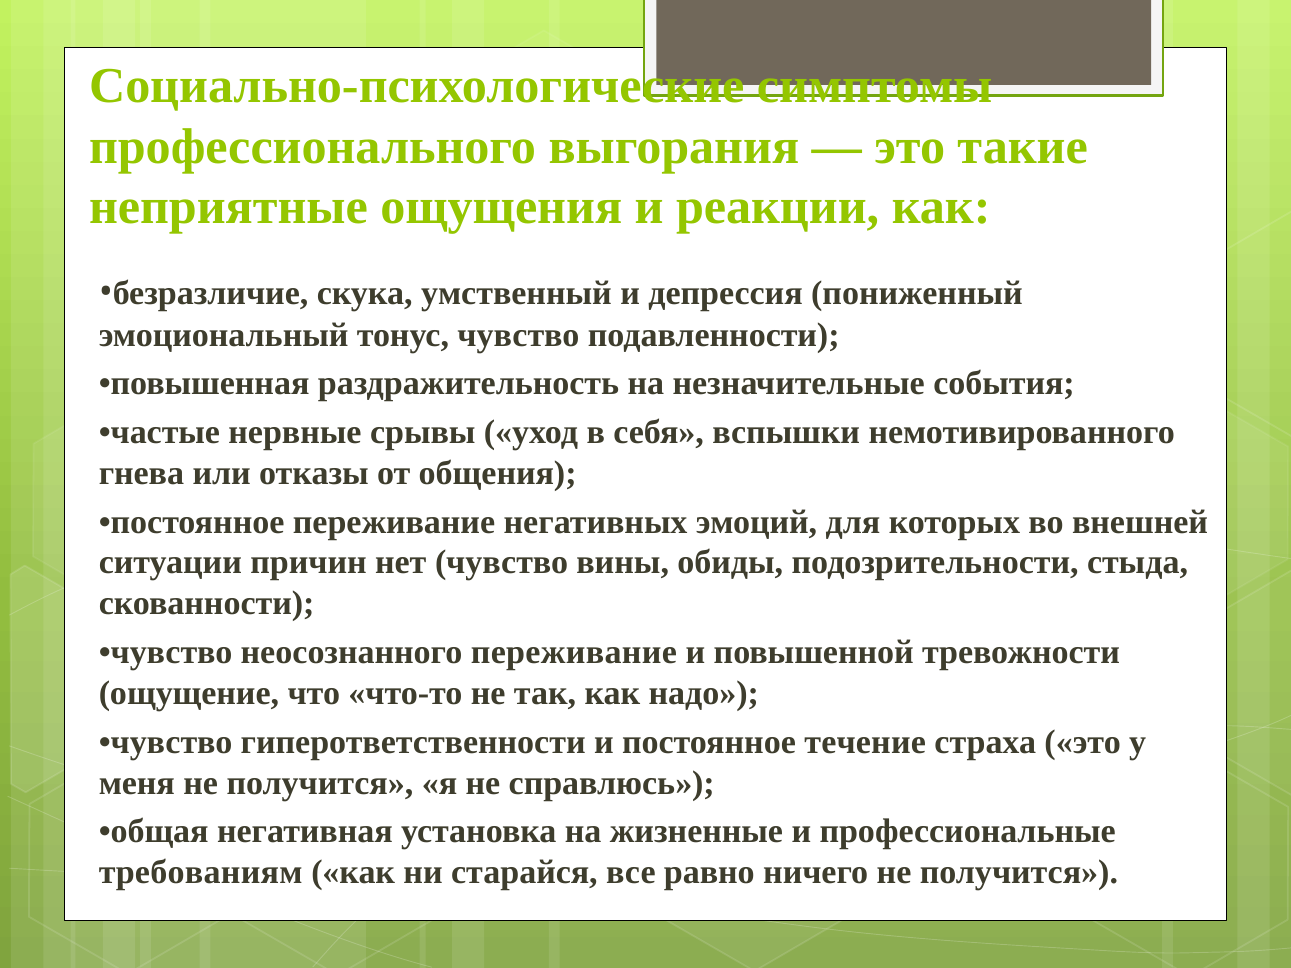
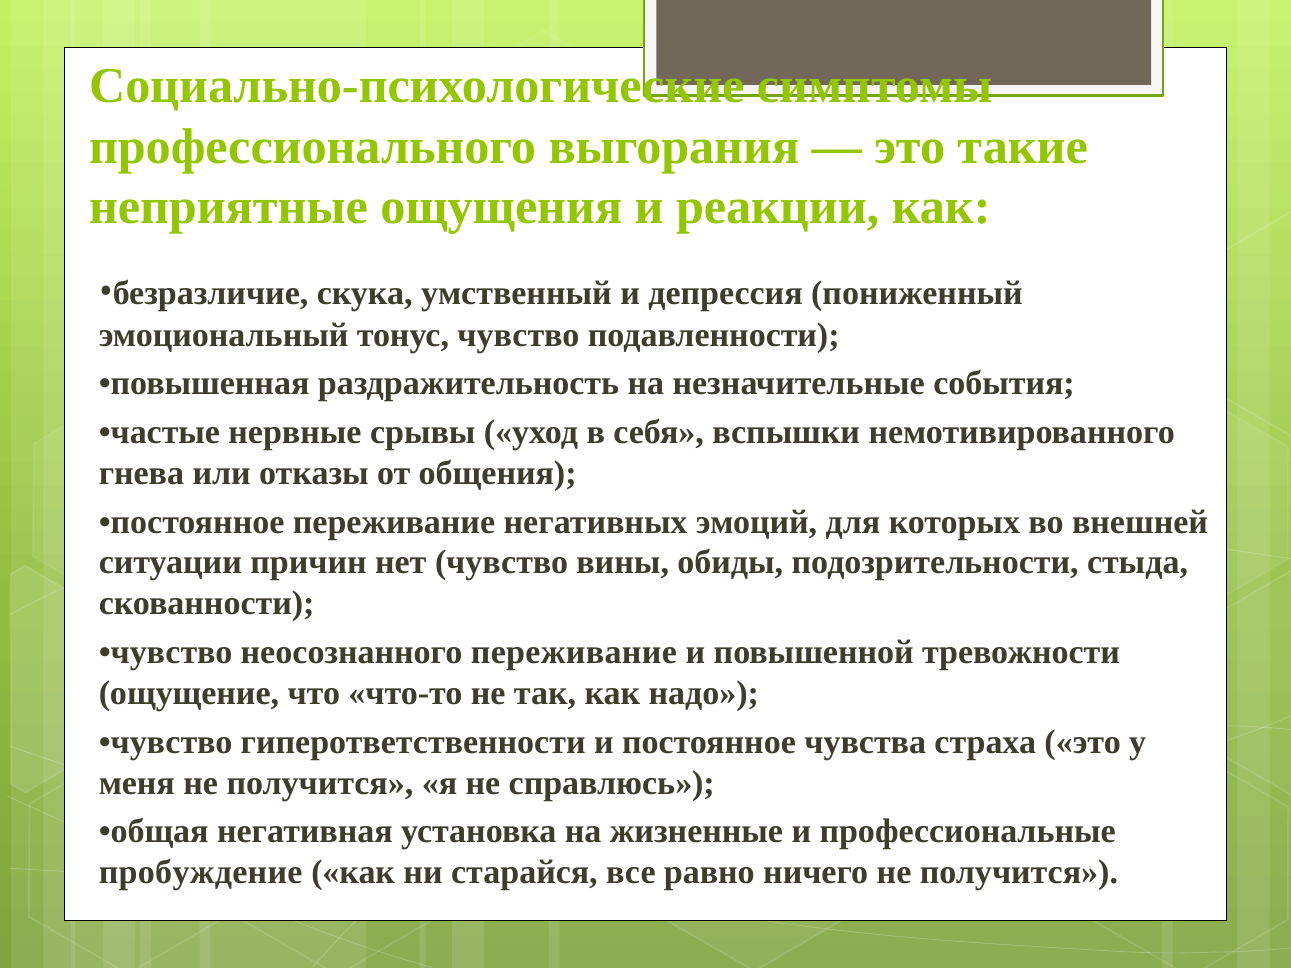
течение: течение -> чувства (865, 742)
требованиям: требованиям -> пробуждение (201, 873)
